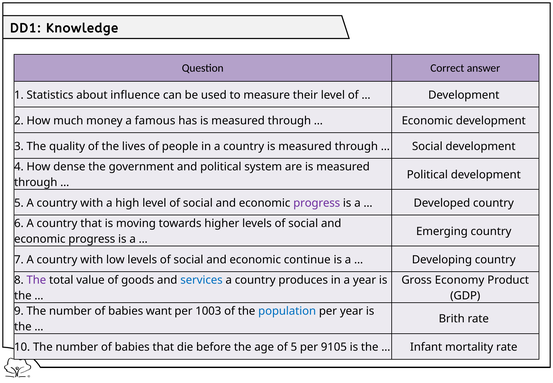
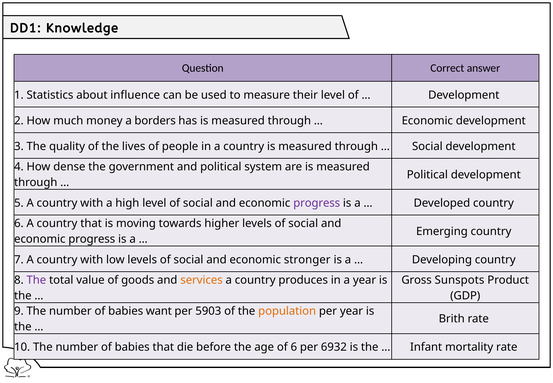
famous: famous -> borders (155, 121)
continue: continue -> stronger (307, 259)
services colour: blue -> orange (202, 280)
Economy: Economy -> Sunspots (460, 280)
1003: 1003 -> 5903 (208, 311)
population colour: blue -> orange (287, 311)
of 5: 5 -> 6 (294, 347)
9105: 9105 -> 6932 (334, 347)
